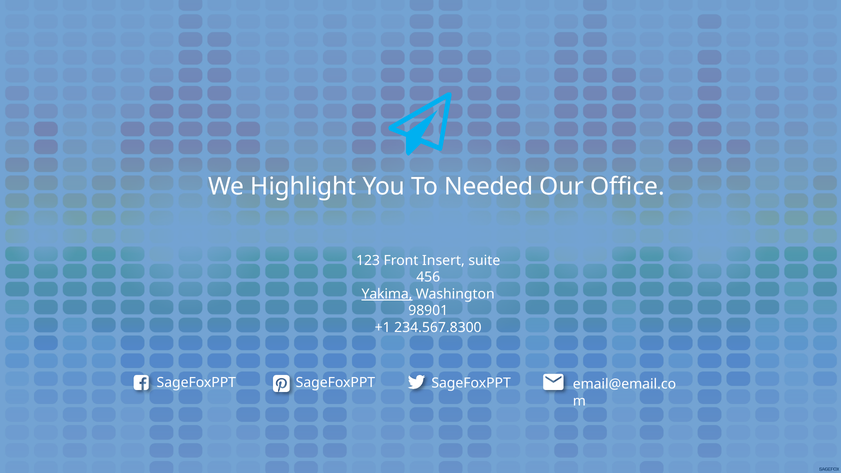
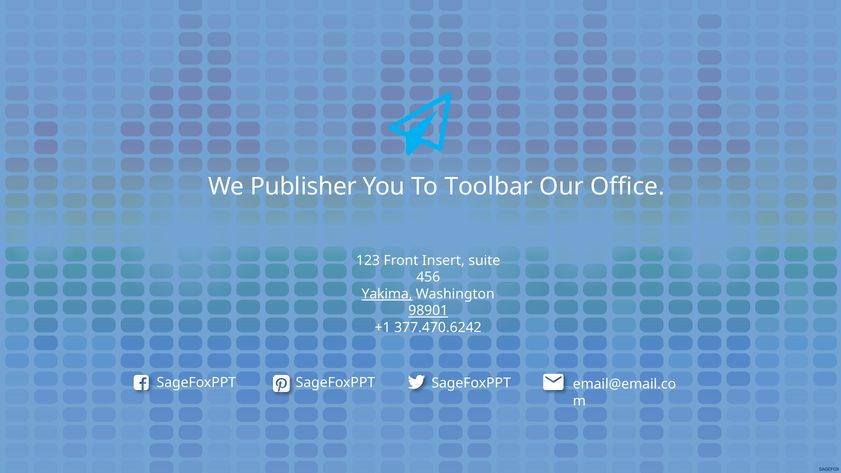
Highlight: Highlight -> Publisher (303, 187)
Needed: Needed -> Toolbar (489, 187)
98901 underline: none -> present (428, 311)
234.567.8300: 234.567.8300 -> 377.470.6242 (438, 328)
